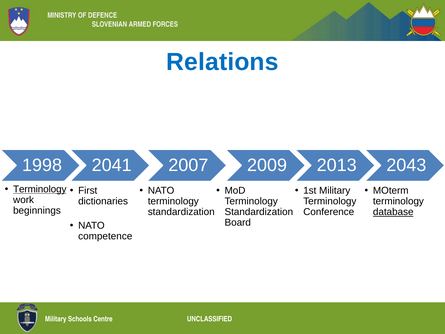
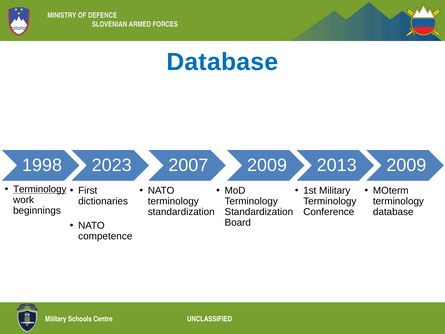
Relations: Relations -> Database (222, 62)
2041: 2041 -> 2023 (112, 165)
2043: 2043 -> 2009 (407, 165)
database underline: present -> none (393, 212)
